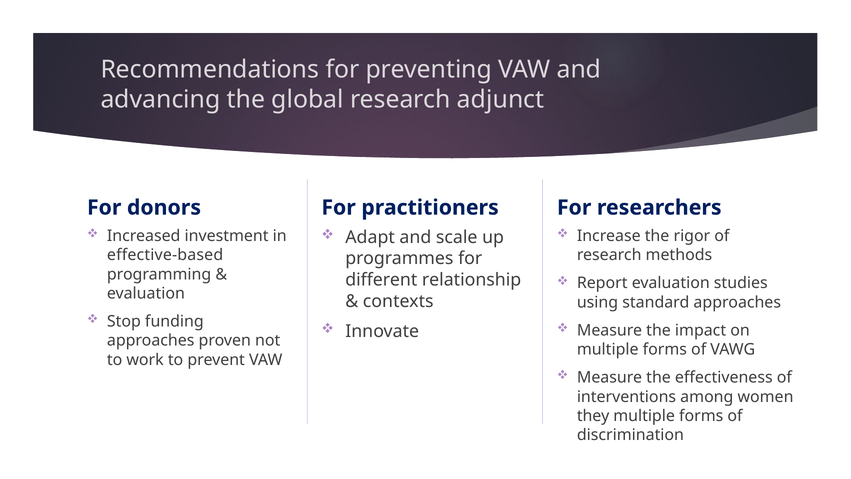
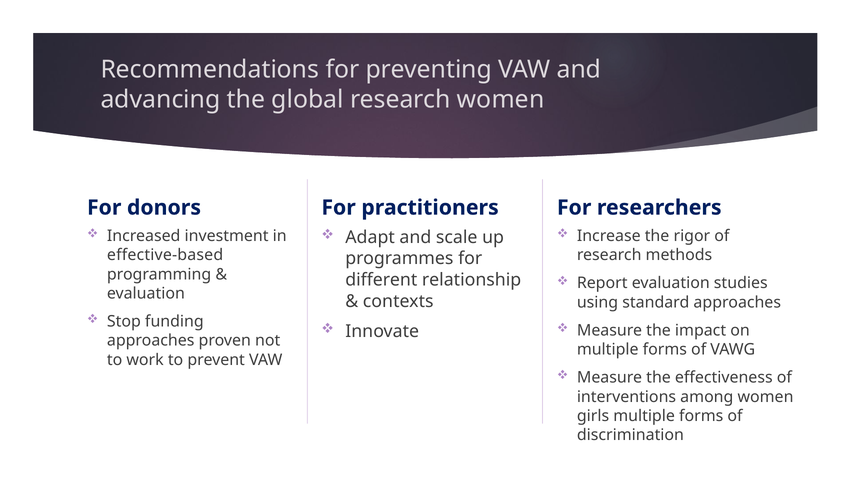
research adjunct: adjunct -> women (501, 99)
they: they -> girls (593, 416)
